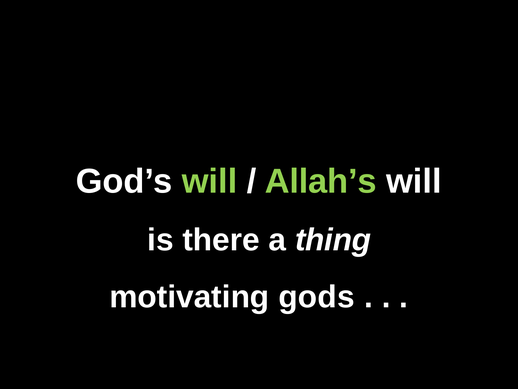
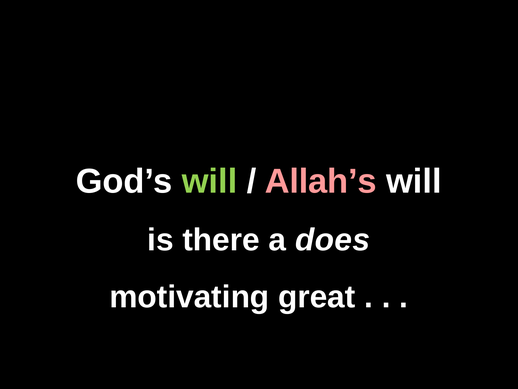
Allah’s colour: light green -> pink (321, 181)
thing: thing -> does (333, 240)
gods: gods -> great (317, 297)
